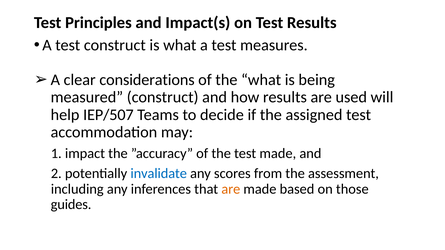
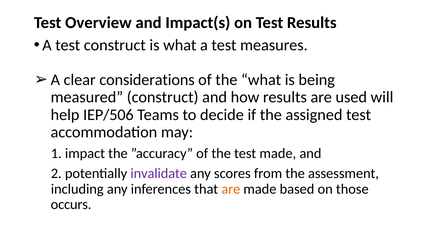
Principles: Principles -> Overview (98, 23)
IEP/507: IEP/507 -> IEP/506 (108, 115)
invalidate colour: blue -> purple (159, 174)
guides: guides -> occurs (71, 205)
